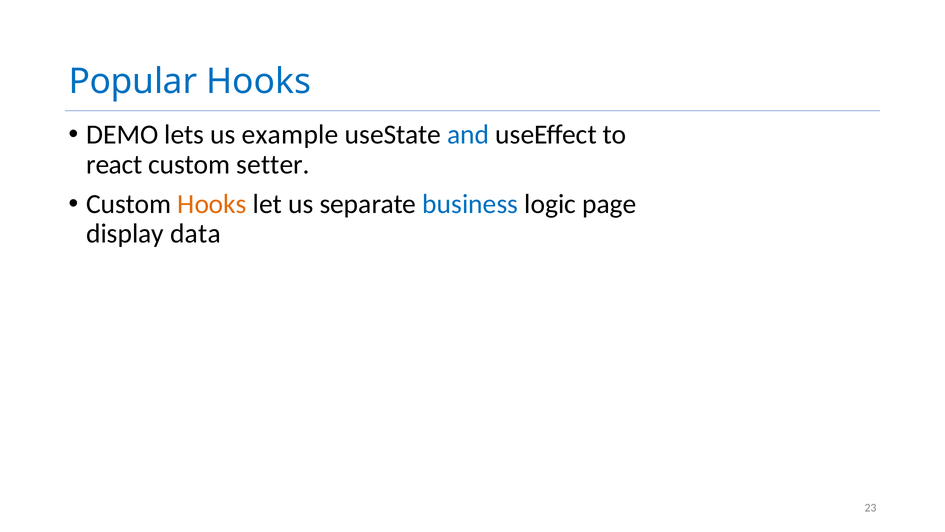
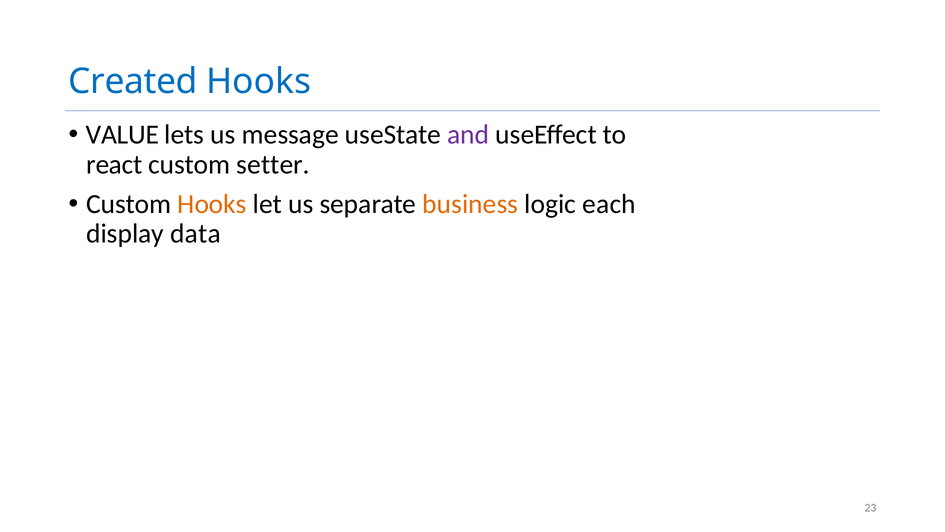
Popular: Popular -> Created (133, 81)
DEMO: DEMO -> VALUE (122, 134)
example: example -> message (290, 134)
and colour: blue -> purple (468, 134)
business colour: blue -> orange (470, 204)
page: page -> each (609, 204)
